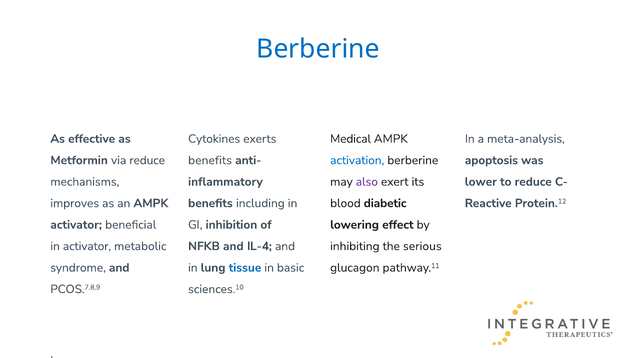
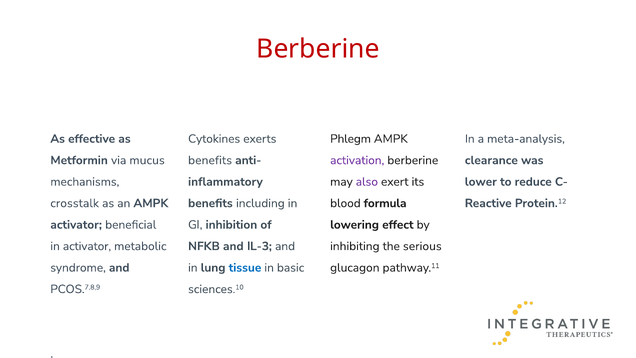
Berberine colour: blue -> red (318, 49)
Medical: Medical -> Phlegm (351, 139)
via reduce: reduce -> mucus (147, 160)
activation colour: blue -> purple (357, 160)
apoptosis: apoptosis -> clearance (491, 160)
improves: improves -> crosstalk (75, 203)
diabetic: diabetic -> formula (385, 203)
IL-4: IL-4 -> IL-3 (259, 246)
